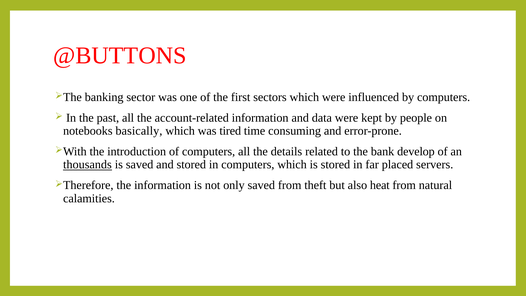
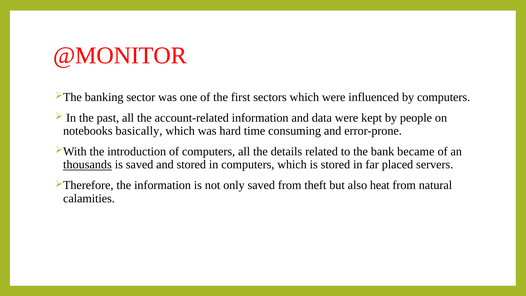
@BUTTONS: @BUTTONS -> @MONITOR (120, 55)
tired: tired -> hard (230, 131)
develop: develop -> became (416, 152)
